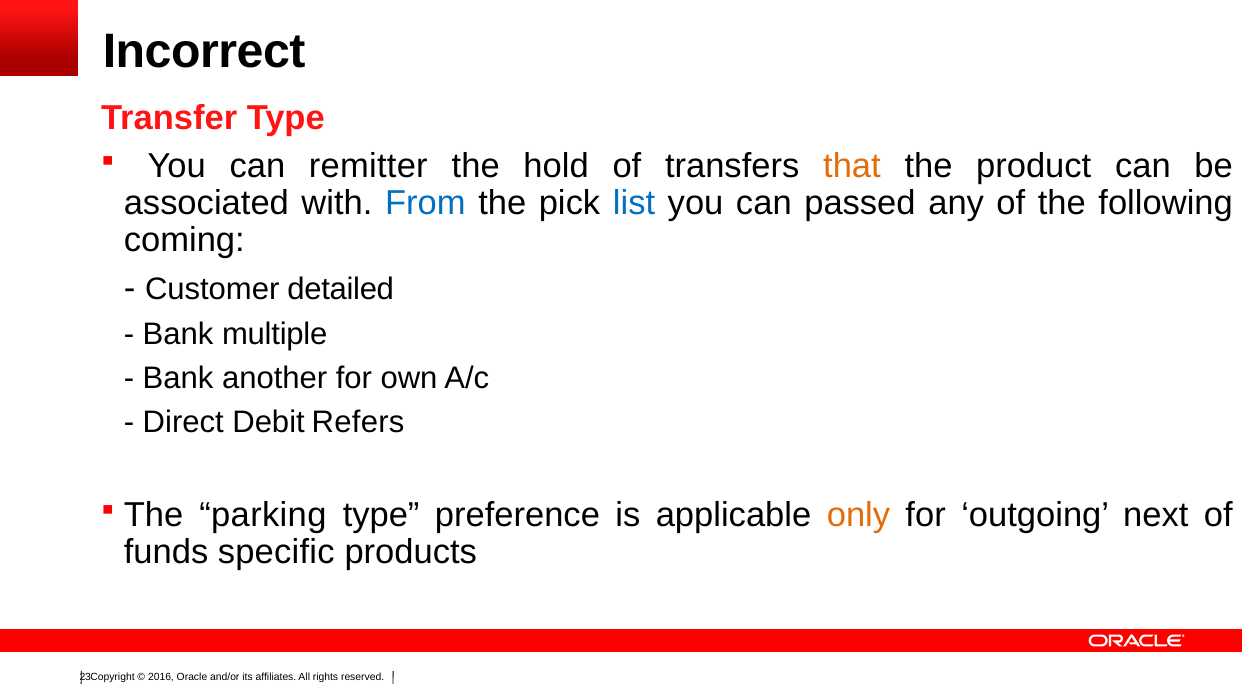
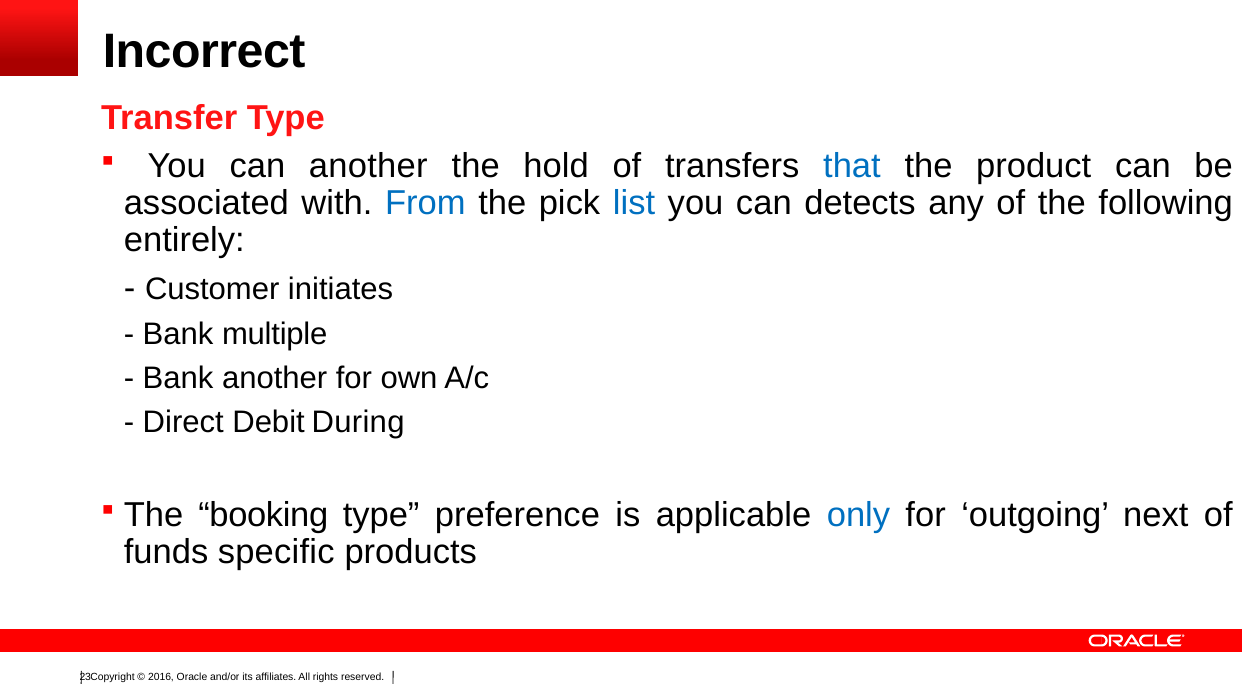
can remitter: remitter -> another (368, 166)
that colour: orange -> blue (852, 166)
passed: passed -> detects (860, 203)
coming: coming -> entirely (184, 240)
detailed: detailed -> initiates (341, 289)
Refers: Refers -> During (358, 422)
parking: parking -> booking (263, 515)
only colour: orange -> blue (859, 515)
